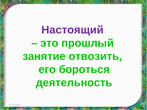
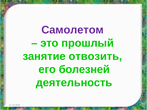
Настоящий: Настоящий -> Самолетом (73, 30)
бороться: бороться -> болезней (84, 70)
